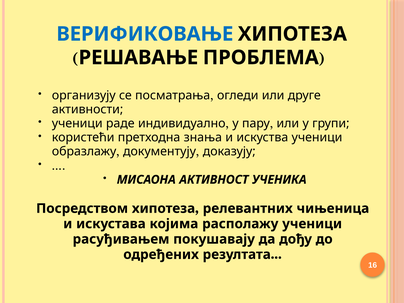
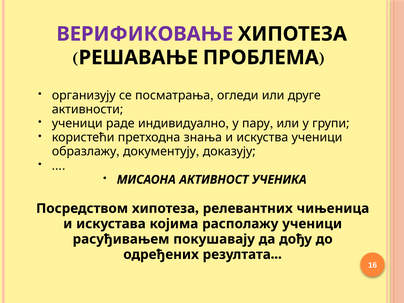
ВЕРИФИКОВАЊЕ colour: blue -> purple (145, 34)
